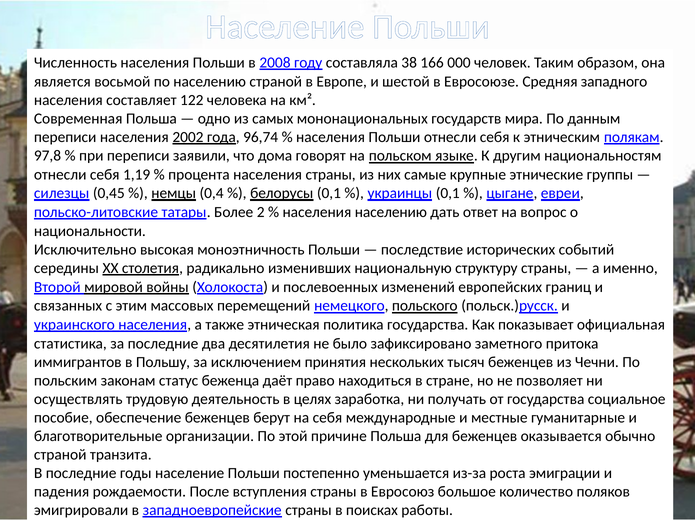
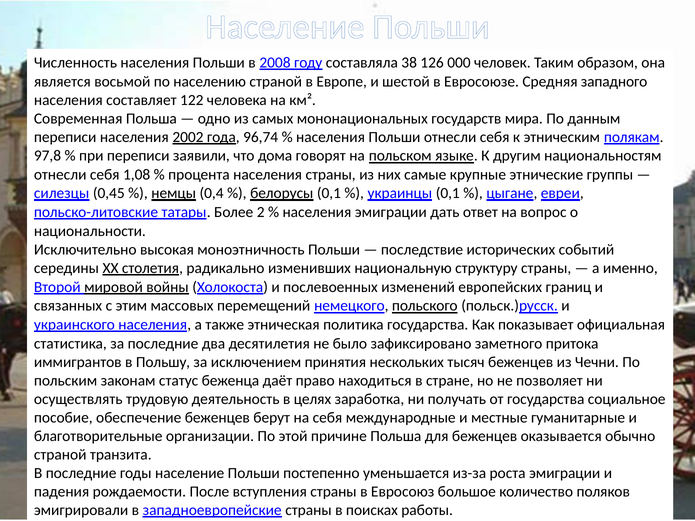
166: 166 -> 126 (432, 63)
1,19: 1,19 -> 1,08 (137, 175)
населения населению: населению -> эмиграции (391, 212)
